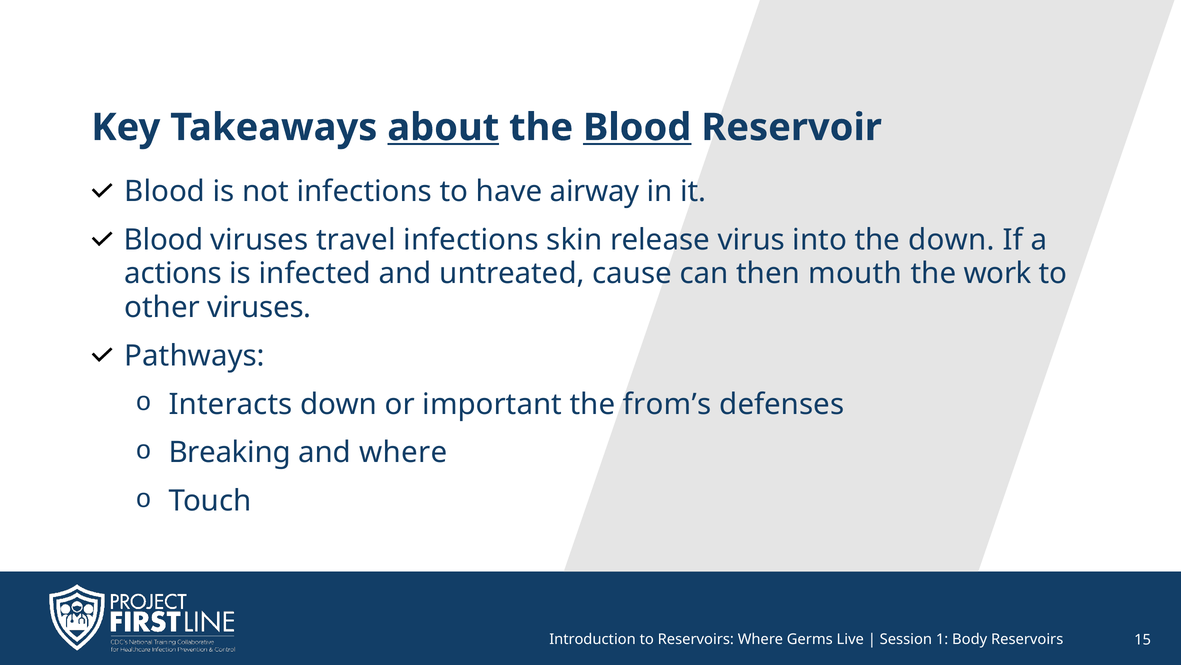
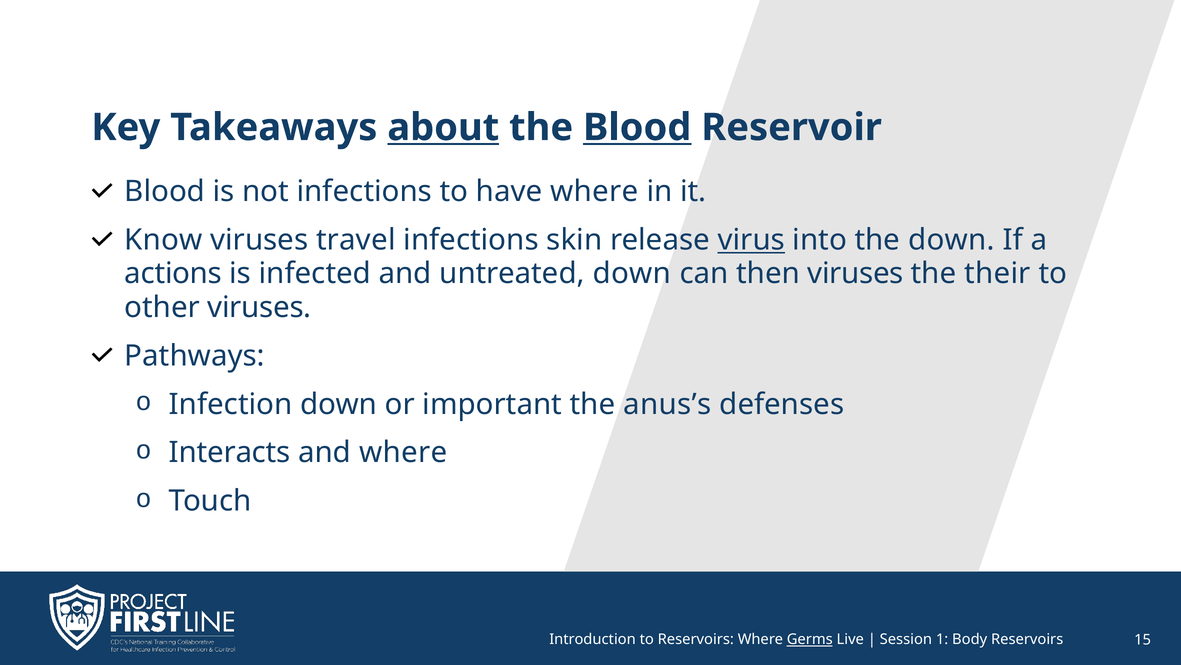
have airway: airway -> where (594, 191)
Blood: Blood -> Know (164, 240)
virus underline: none -> present (751, 240)
untreated cause: cause -> down (632, 273)
then mouth: mouth -> viruses (856, 273)
work: work -> their (997, 273)
Interacts: Interacts -> Infection (231, 404)
from’s: from’s -> anus’s (667, 404)
Breaking: Breaking -> Interacts (230, 452)
Germs underline: none -> present (810, 639)
